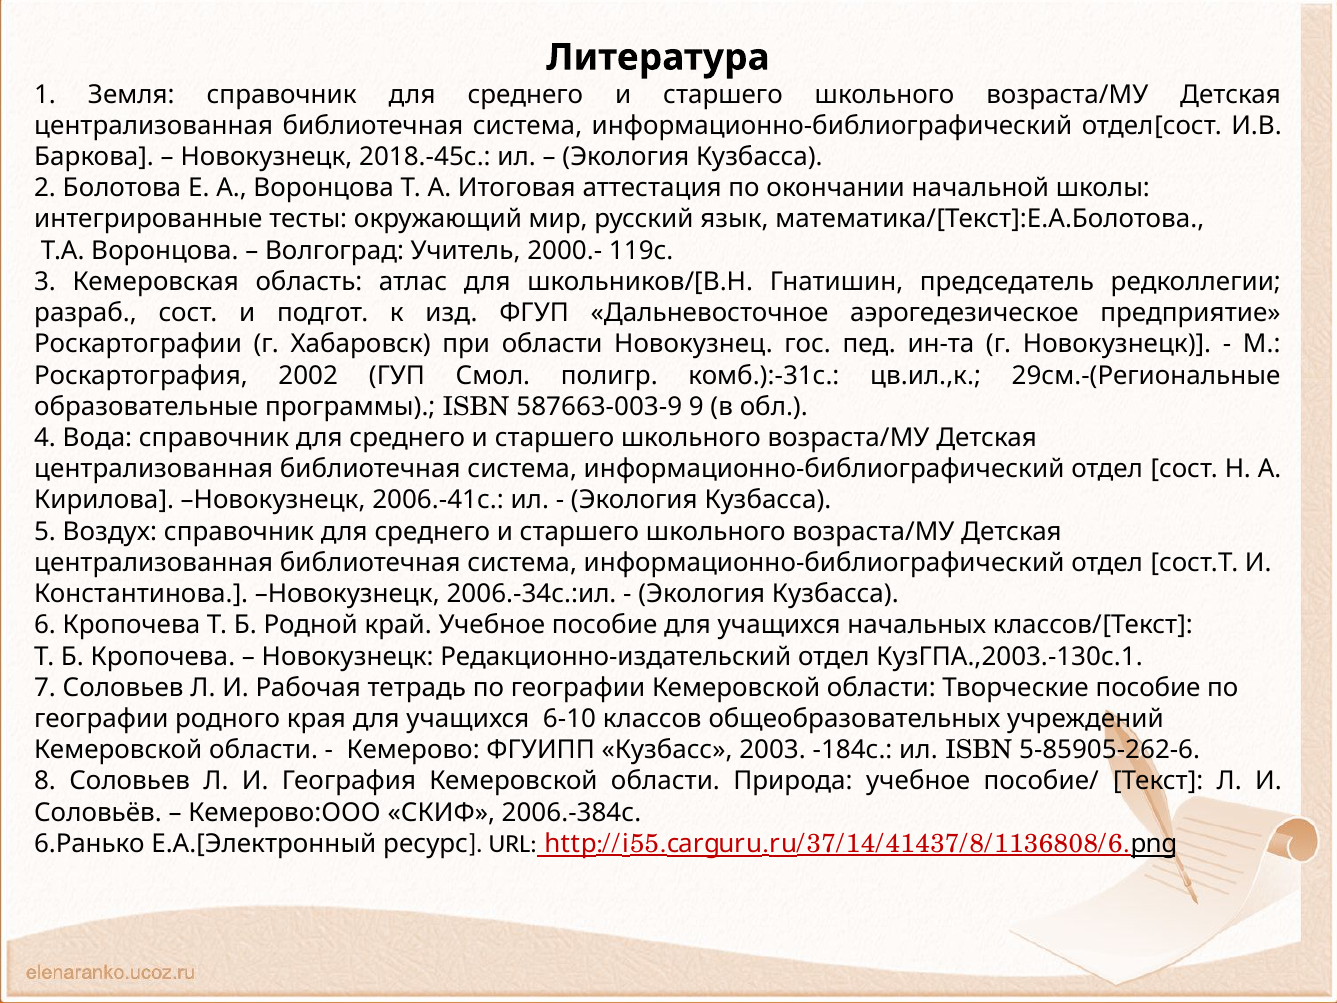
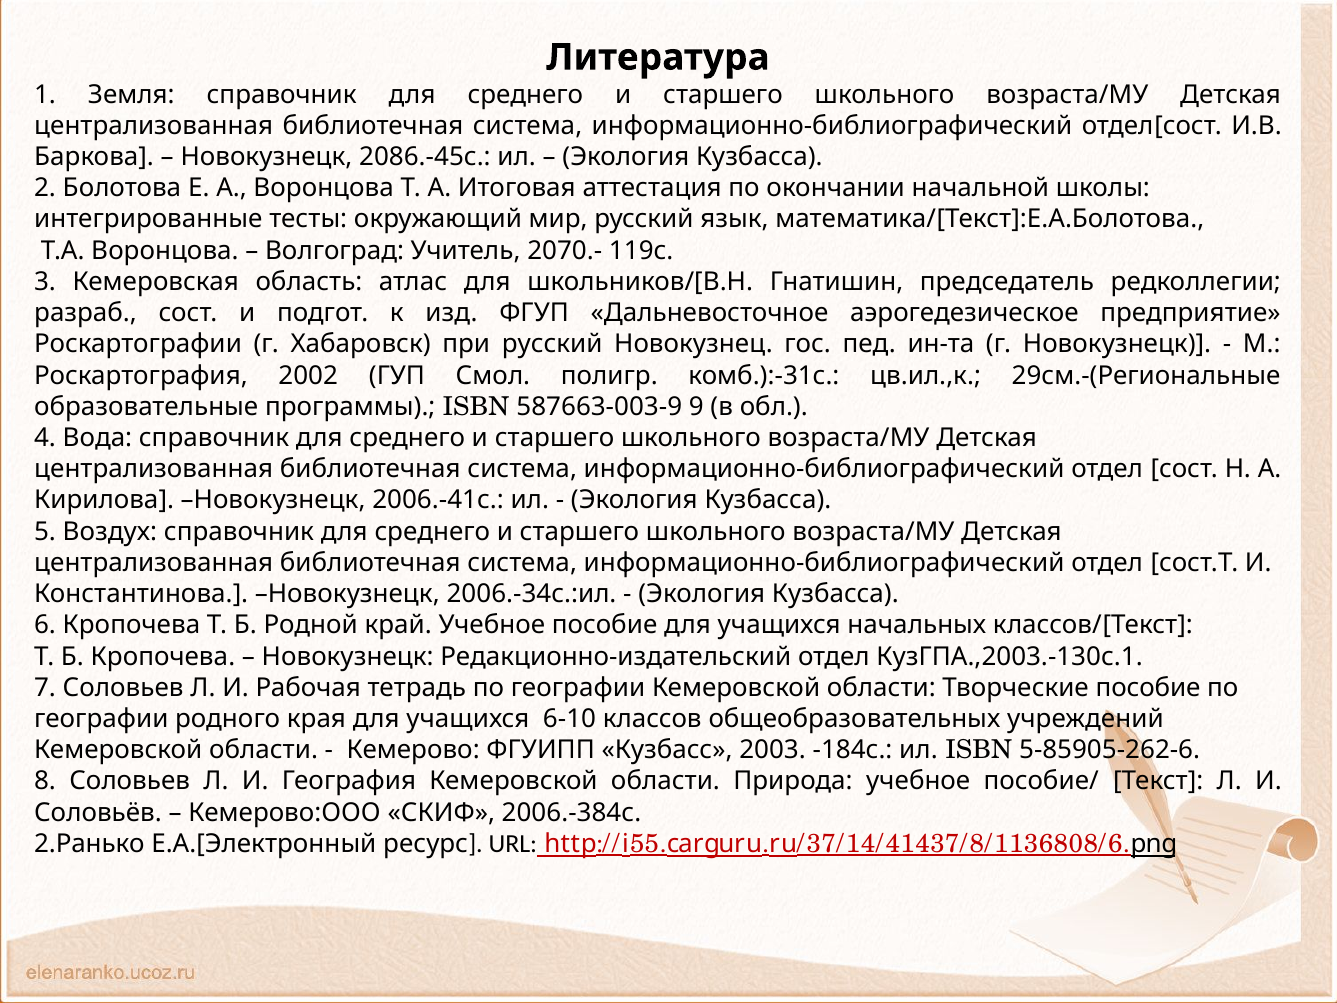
2018.-45с: 2018.-45с -> 2086.-45с (425, 157)
2000.-: 2000.- -> 2070.- (565, 251)
при области: области -> русский (552, 344)
6.Ранько: 6.Ранько -> 2.Ранько (89, 844)
